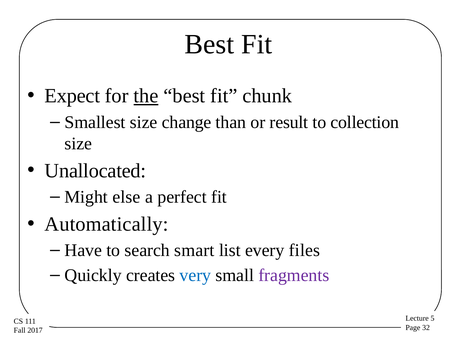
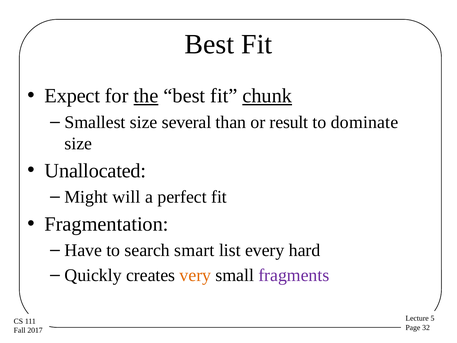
chunk underline: none -> present (267, 96)
change: change -> several (187, 122)
collection: collection -> dominate (365, 122)
else: else -> will (126, 197)
Automatically: Automatically -> Fragmentation (107, 224)
files: files -> hard (305, 250)
very colour: blue -> orange (195, 275)
